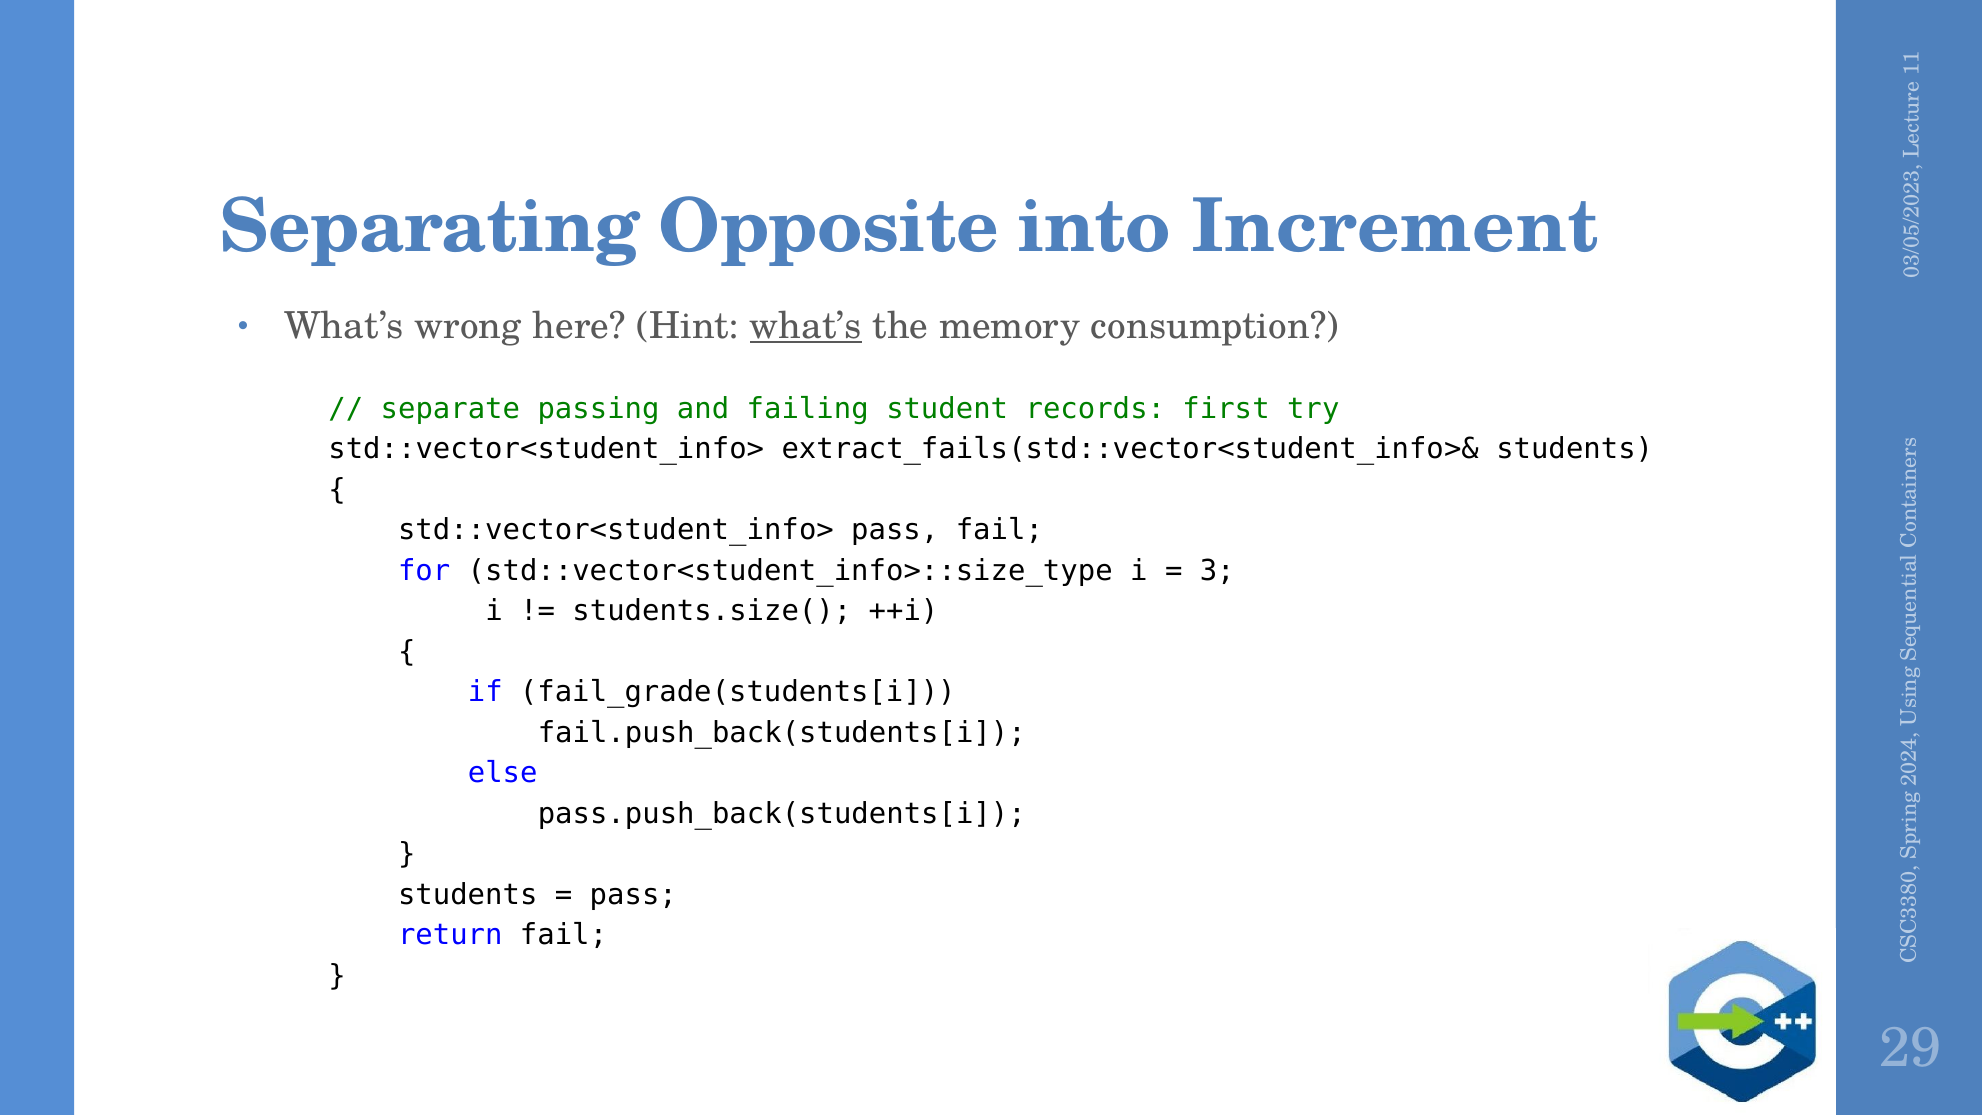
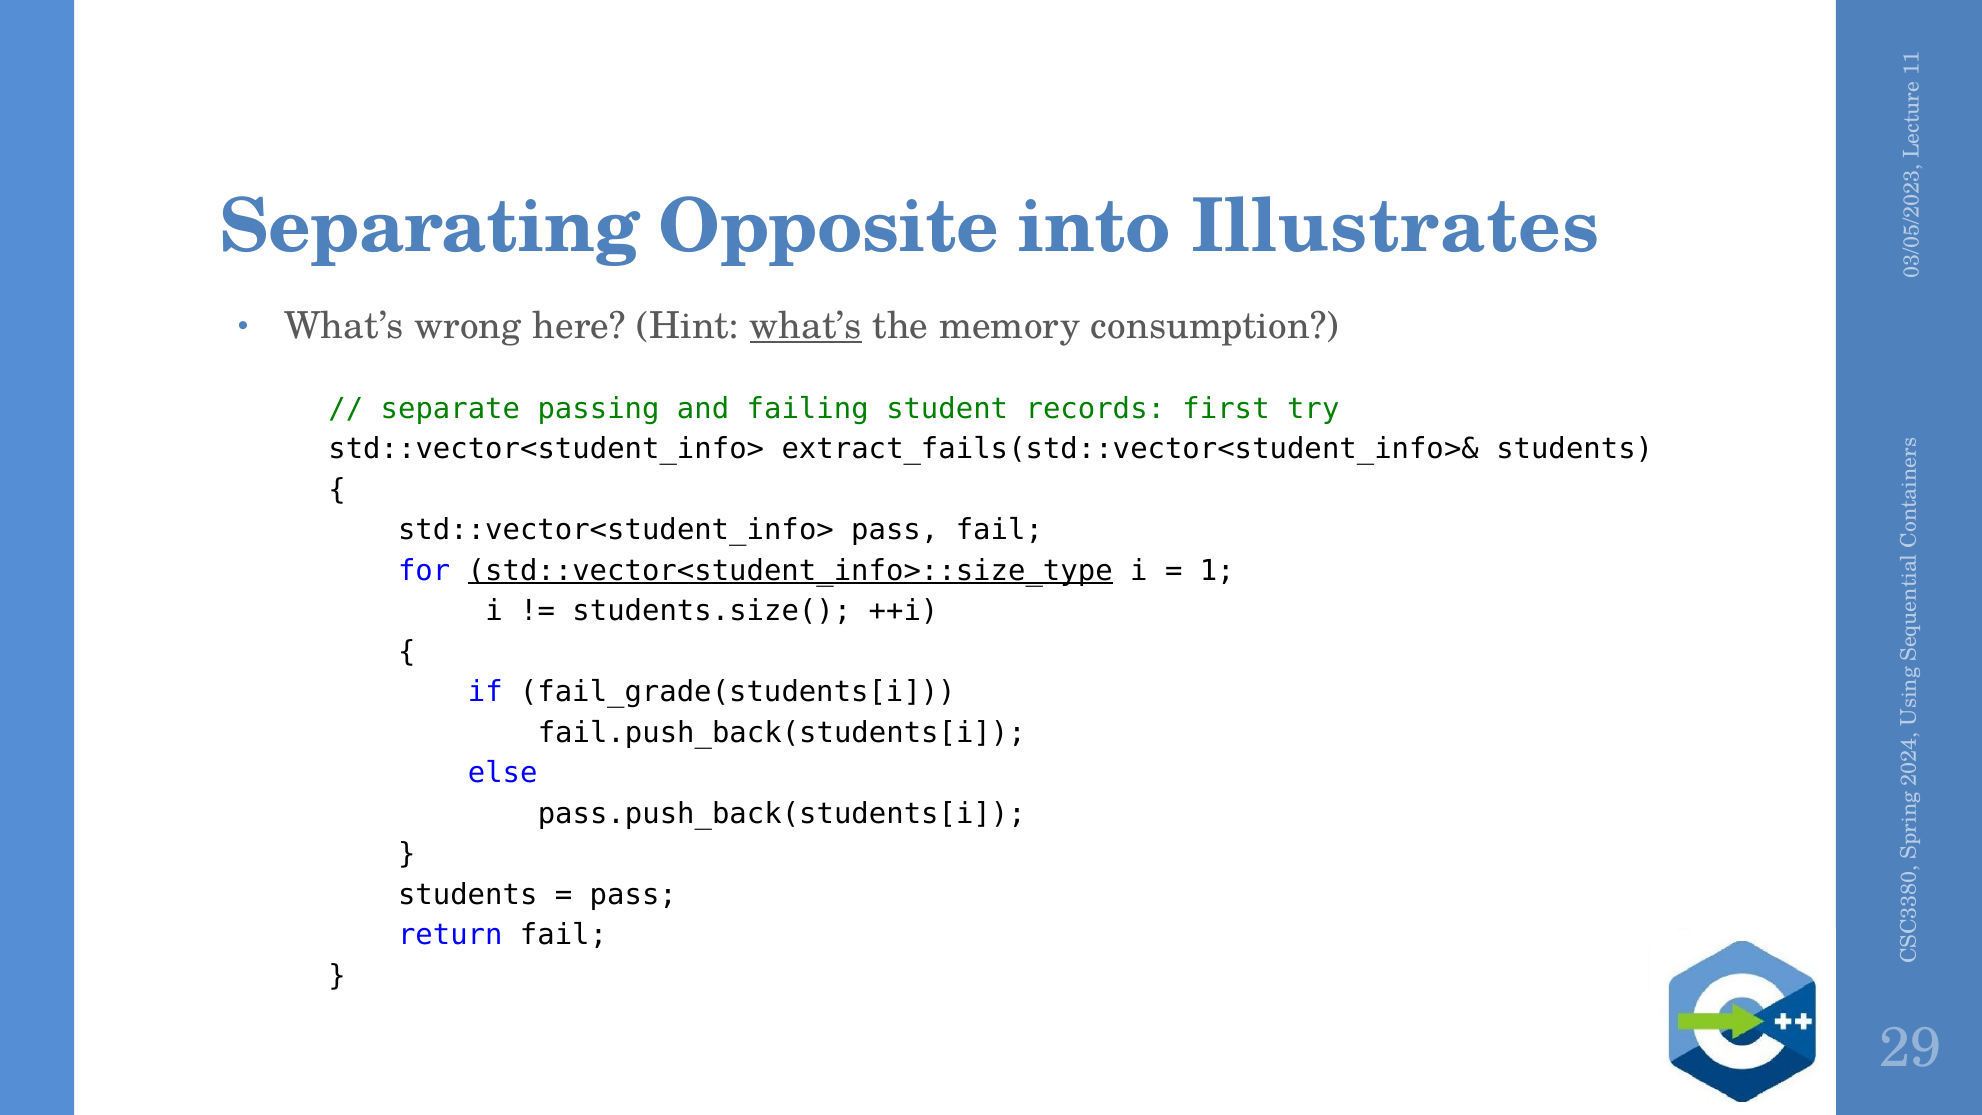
Increment: Increment -> Illustrates (1395, 227)
std::vector<student_info>::size_type underline: none -> present (790, 570)
3: 3 -> 1 (1217, 570)
